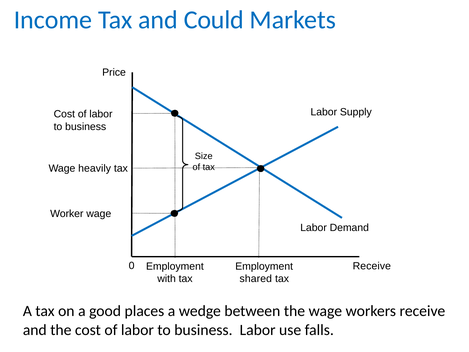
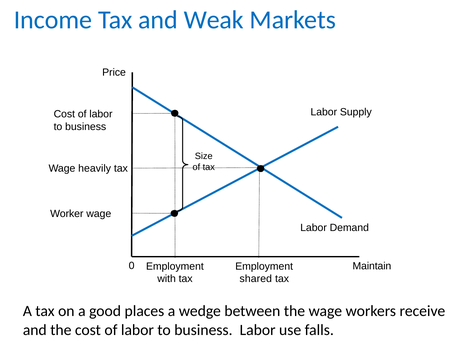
Could: Could -> Weak (214, 20)
Receive: Receive -> Maintain (372, 266)
